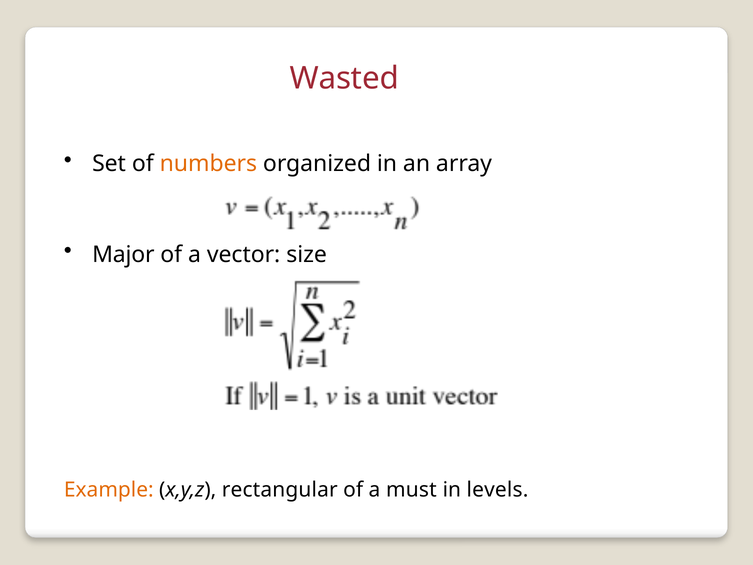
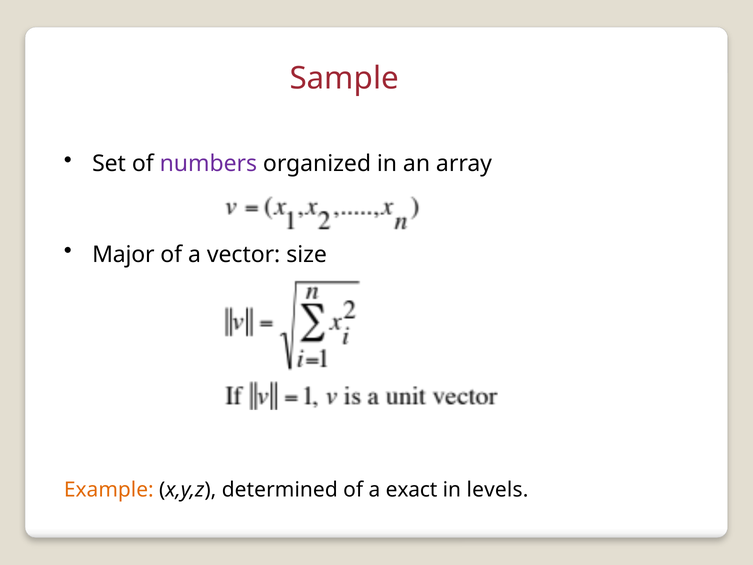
Wasted: Wasted -> Sample (344, 78)
numbers colour: orange -> purple (208, 164)
rectangular: rectangular -> determined (280, 490)
must: must -> exact (412, 490)
